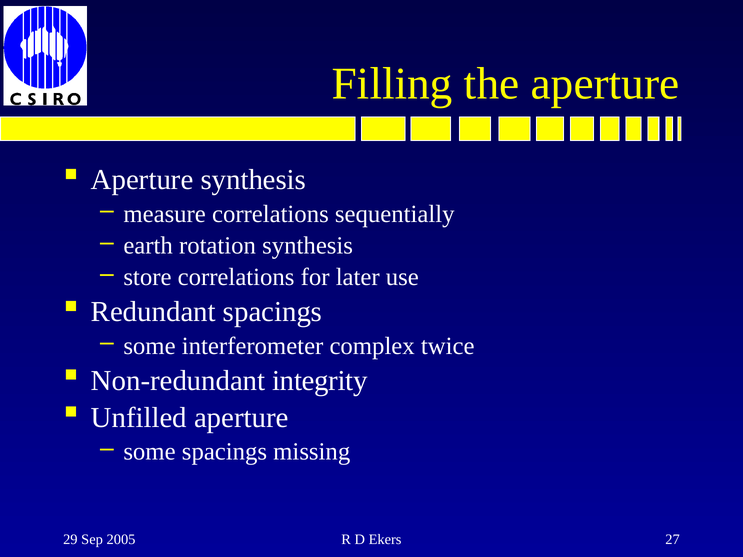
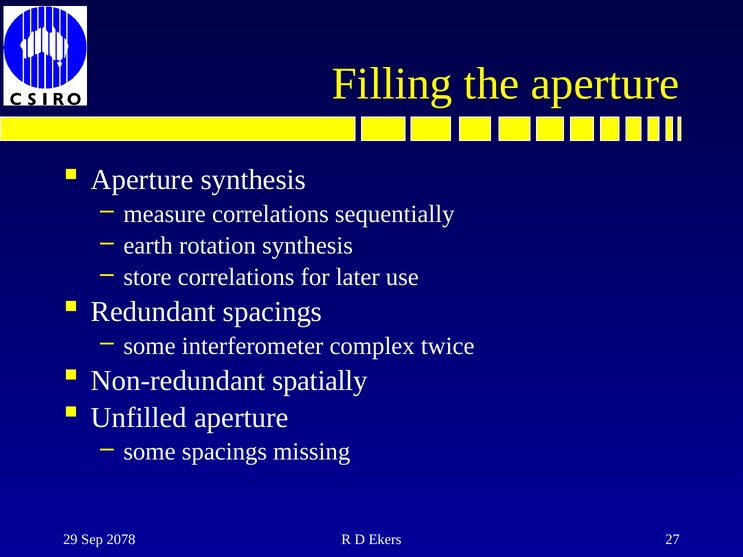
integrity: integrity -> spatially (320, 381)
2005: 2005 -> 2078 (121, 540)
